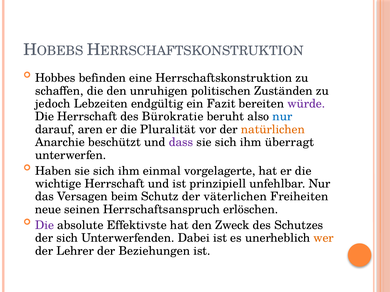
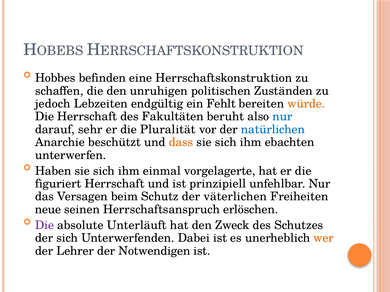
Fazit: Fazit -> Fehlt (221, 104)
würde colour: purple -> orange (306, 104)
Bürokratie: Bürokratie -> Fakultäten (173, 117)
aren: aren -> sehr (90, 130)
natürlichen colour: orange -> blue (273, 130)
dass colour: purple -> orange (181, 142)
überragt: überragt -> ebachten (290, 142)
wichtige: wichtige -> figuriert (58, 184)
Effektivste: Effektivste -> Unterläuft (137, 226)
Beziehungen: Beziehungen -> Notwendigen (154, 251)
